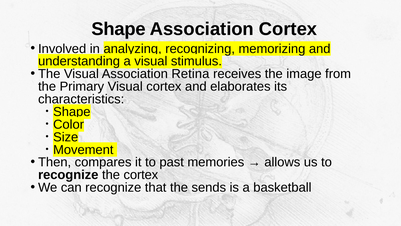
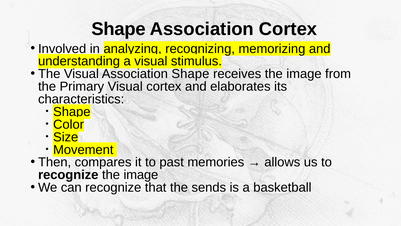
Association Retina: Retina -> Shape (190, 74)
recognize the cortex: cortex -> image (141, 175)
